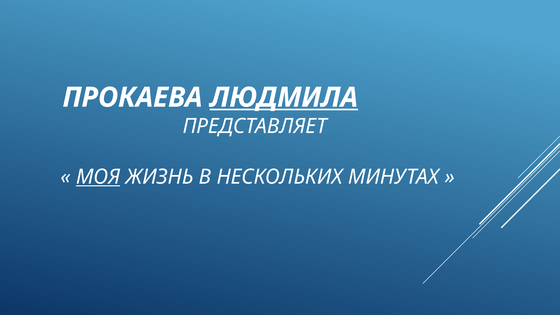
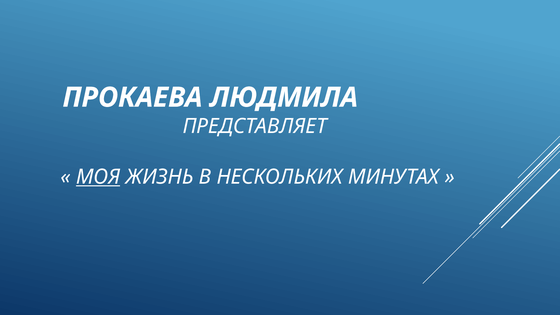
ЛЮДМИЛА underline: present -> none (284, 97)
